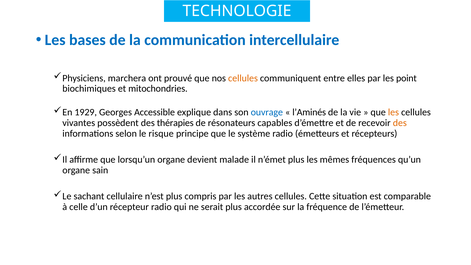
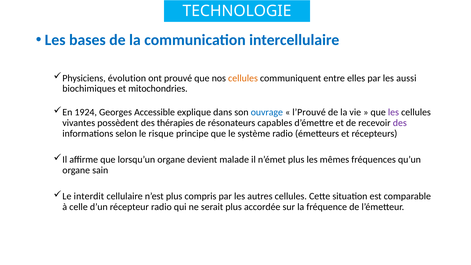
marchera: marchera -> évolution (127, 78)
point: point -> aussi (406, 78)
1929: 1929 -> 1924 (86, 112)
l’Aminés: l’Aminés -> l’Prouvé (309, 112)
les colour: orange -> purple (393, 112)
des colour: orange -> purple (400, 123)
sachant: sachant -> interdit (89, 196)
